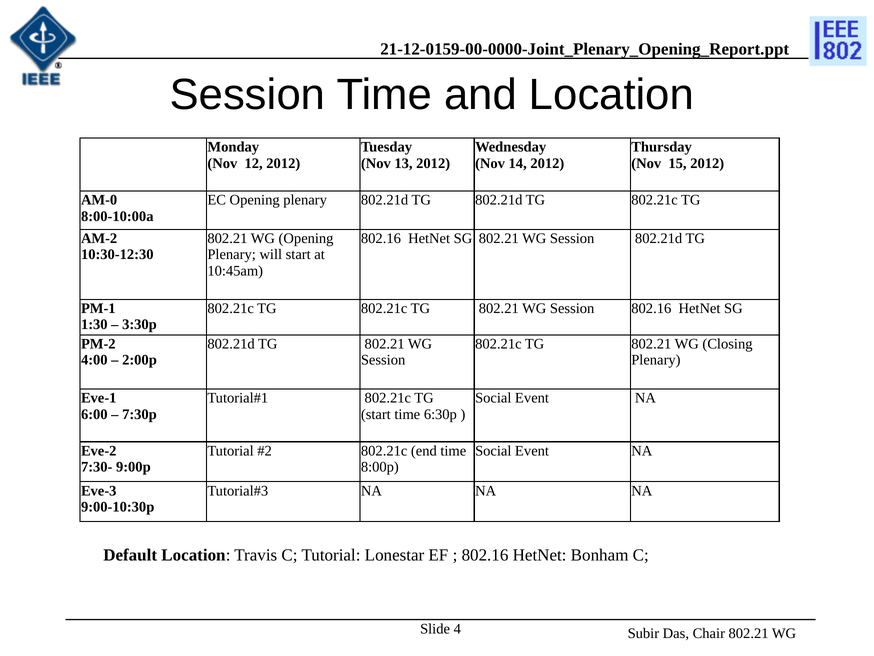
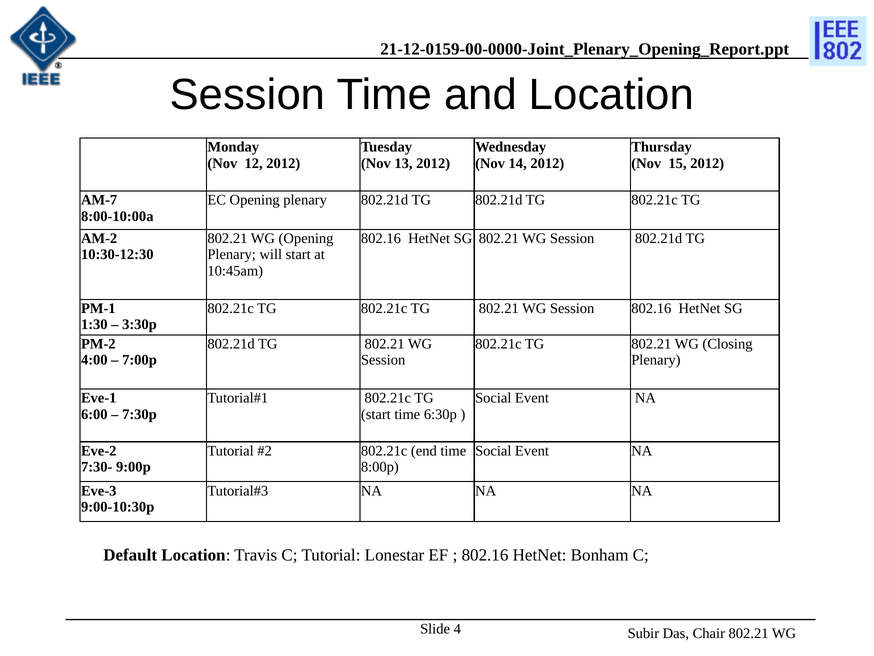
AM-0: AM-0 -> AM-7 (99, 200)
2:00p: 2:00p -> 7:00p (139, 360)
